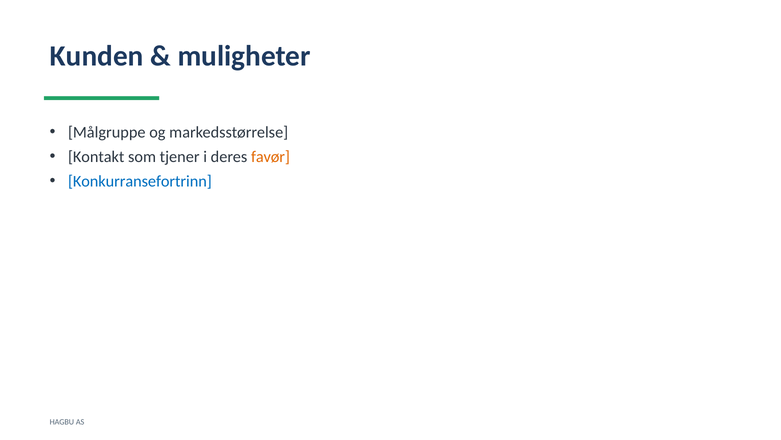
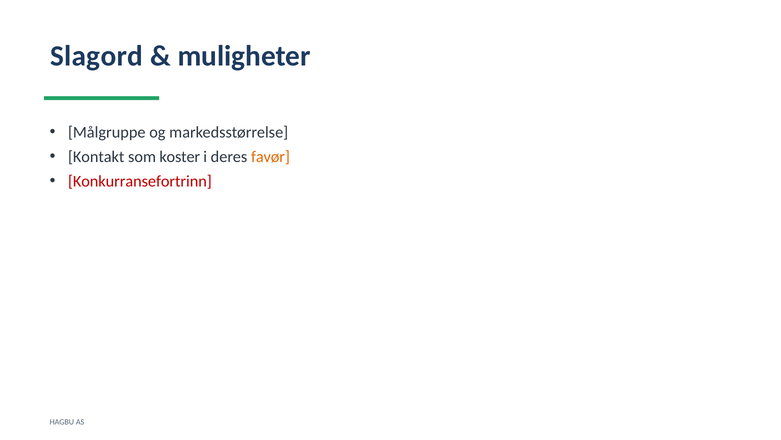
Kunden: Kunden -> Slagord (97, 56)
tjener: tjener -> koster (180, 157)
Konkurransefortrinn colour: blue -> red (140, 181)
